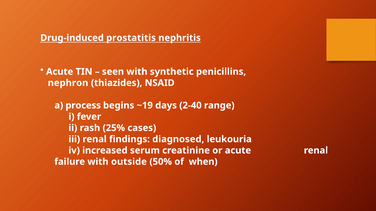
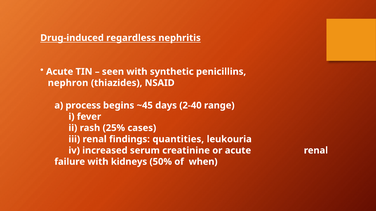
prostatitis: prostatitis -> regardless (131, 38)
~19: ~19 -> ~45 (145, 106)
diagnosed: diagnosed -> quantities (178, 139)
outside: outside -> kidneys (129, 162)
